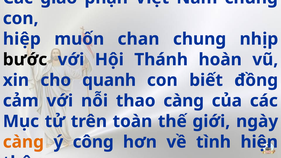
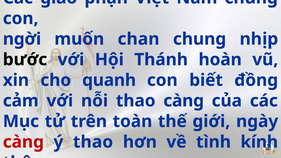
hiệp: hiệp -> ngời (22, 39)
càng colour: orange -> red (23, 142)
ý công: công -> thao (93, 142)
hiện: hiện -> kính (259, 142)
